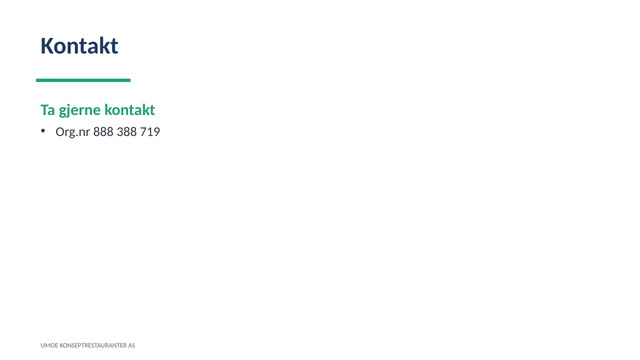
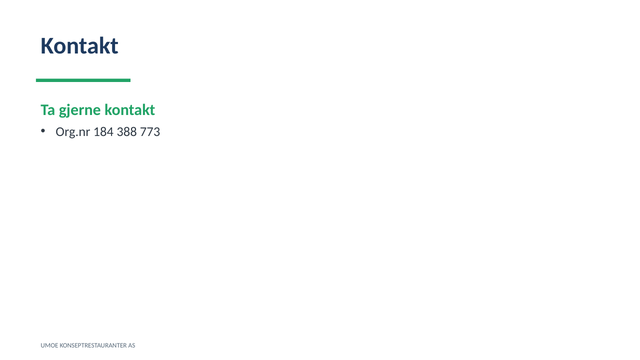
888: 888 -> 184 (103, 132)
719: 719 -> 773 (150, 132)
